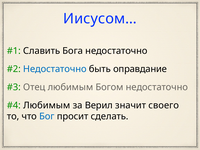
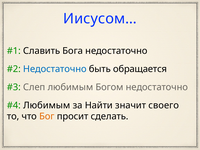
оправдание: оправдание -> обращается (140, 69)
Отец: Отец -> Слеп (34, 87)
Верил: Верил -> Найти (99, 105)
Бог colour: blue -> orange (47, 116)
